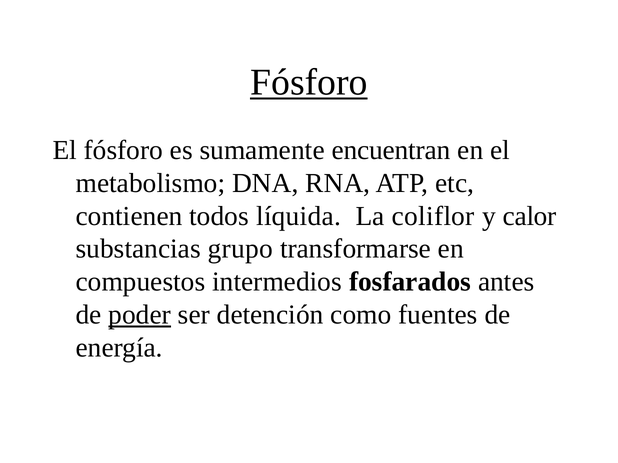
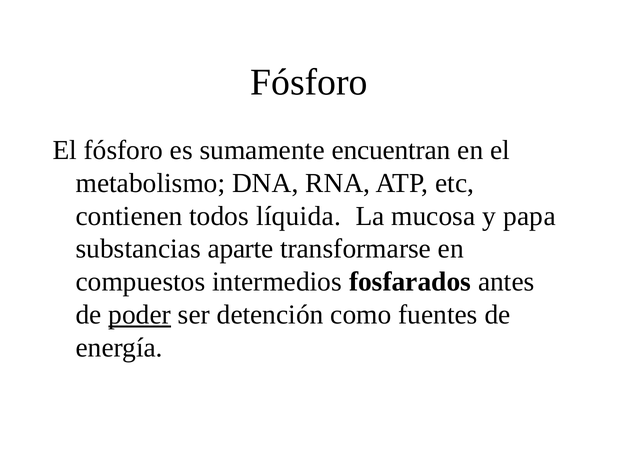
Fósforo underline: present -> none (309, 82)
coliflor: coliflor -> mucosa (433, 216)
calor: calor -> papa (529, 216)
grupo: grupo -> aparte (240, 249)
